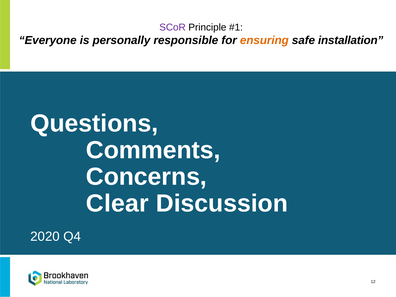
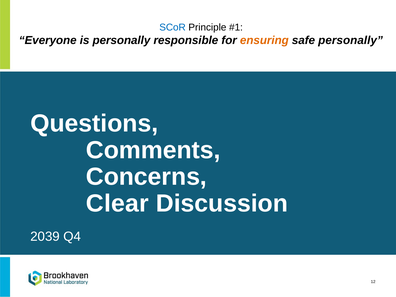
SCoR colour: purple -> blue (173, 27)
safe installation: installation -> personally (351, 40)
2020: 2020 -> 2039 (45, 237)
